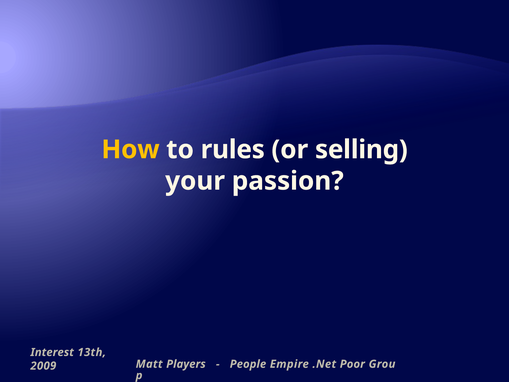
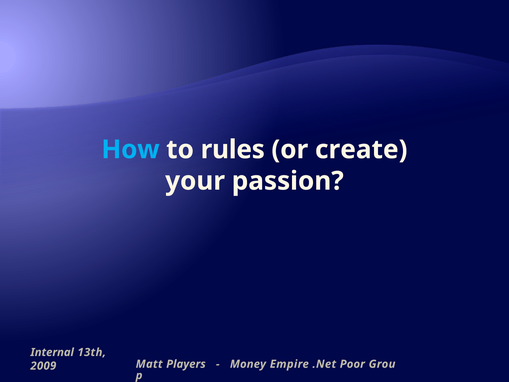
How colour: yellow -> light blue (130, 150)
selling: selling -> create (361, 150)
Interest: Interest -> Internal (52, 352)
People: People -> Money (248, 364)
